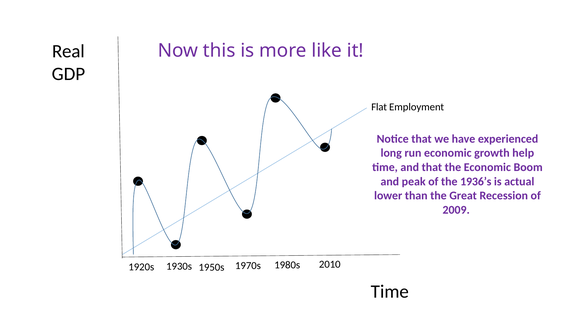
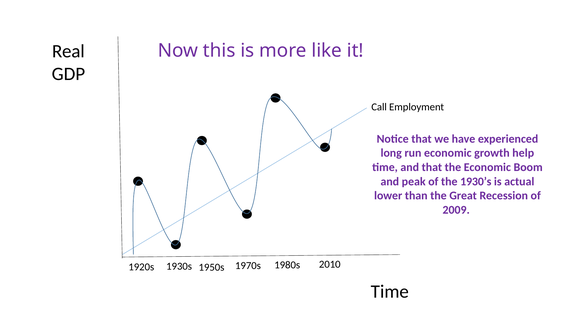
Flat: Flat -> Call (379, 107)
1936’s: 1936’s -> 1930’s (476, 182)
